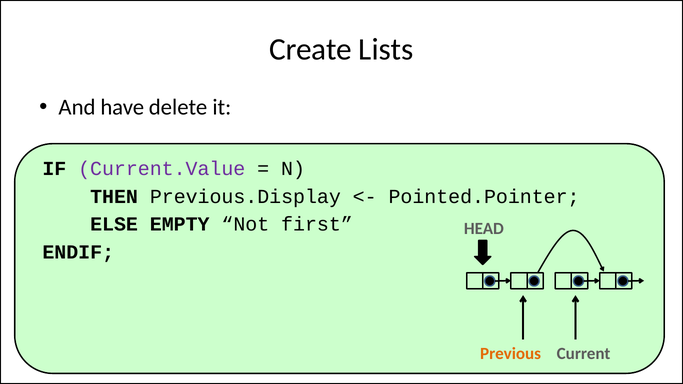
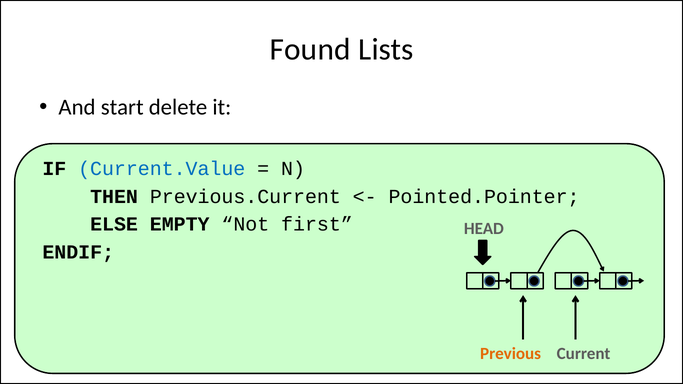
Create: Create -> Found (310, 50)
have: have -> start (122, 107)
Current.Value colour: purple -> blue (162, 169)
Previous.Display: Previous.Display -> Previous.Current (245, 197)
